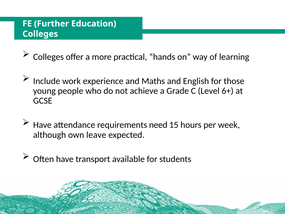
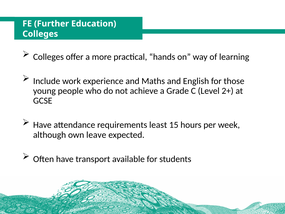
6+: 6+ -> 2+ (228, 91)
need: need -> least (158, 125)
